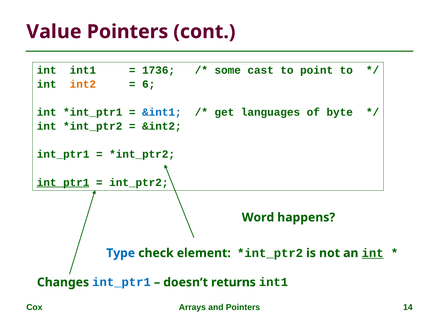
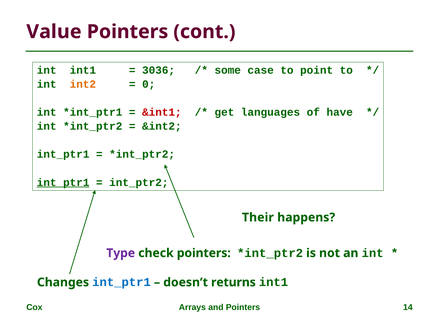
1736: 1736 -> 3036 (159, 70)
cast: cast -> case (261, 70)
6: 6 -> 0 (149, 84)
&int1 colour: blue -> red (162, 112)
byte: byte -> have (340, 112)
Word: Word -> Their (258, 218)
Type colour: blue -> purple (121, 253)
check element: element -> pointers (204, 253)
int underline: present -> none (373, 253)
